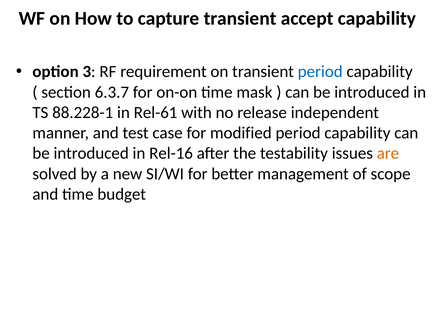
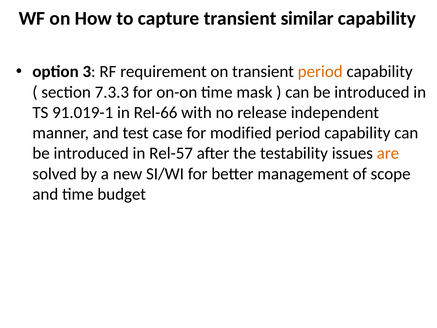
accept: accept -> similar (307, 18)
period colour: blue -> orange (320, 72)
6.3.7: 6.3.7 -> 7.3.3 (112, 92)
88.228-1: 88.228-1 -> 91.019-1 (83, 112)
Rel-61: Rel-61 -> Rel-66 (156, 112)
Rel-16: Rel-16 -> Rel-57 (171, 153)
